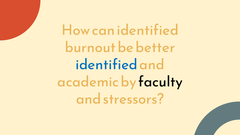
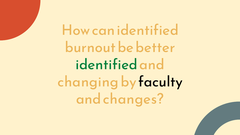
identified colour: blue -> green (107, 65)
academic: academic -> changing (88, 82)
stressors: stressors -> changes (133, 99)
